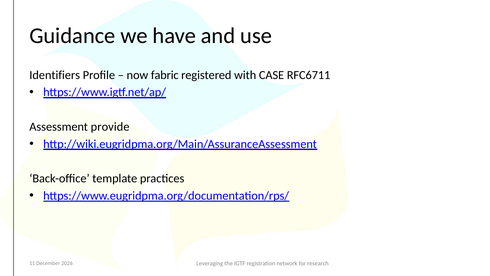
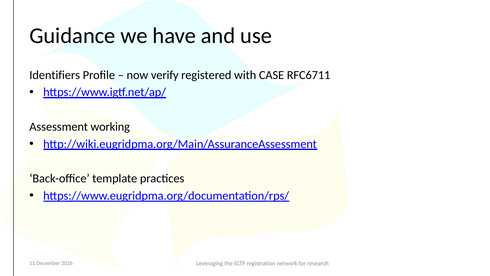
fabric: fabric -> verify (165, 75)
provide: provide -> working (110, 127)
